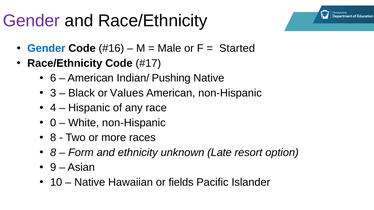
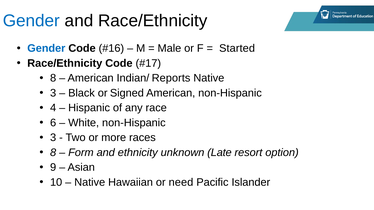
Gender colour: purple -> blue (31, 21)
6: 6 -> 8 (53, 78)
Pushing: Pushing -> Reports (171, 78)
Values: Values -> Signed (127, 93)
0: 0 -> 6 (53, 123)
8: 8 -> 3 (53, 138)
fields: fields -> need (181, 183)
